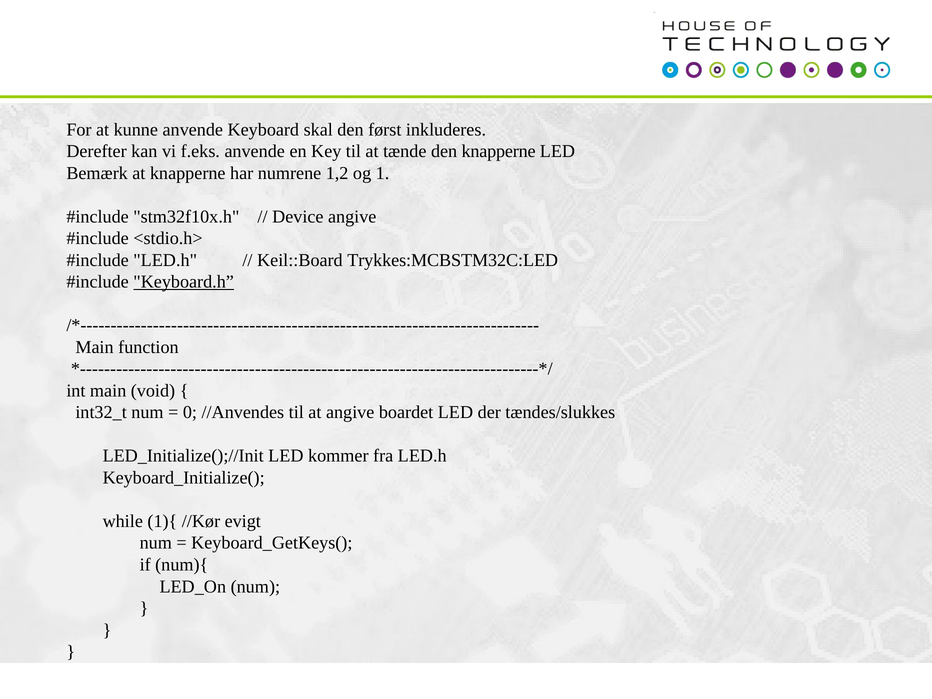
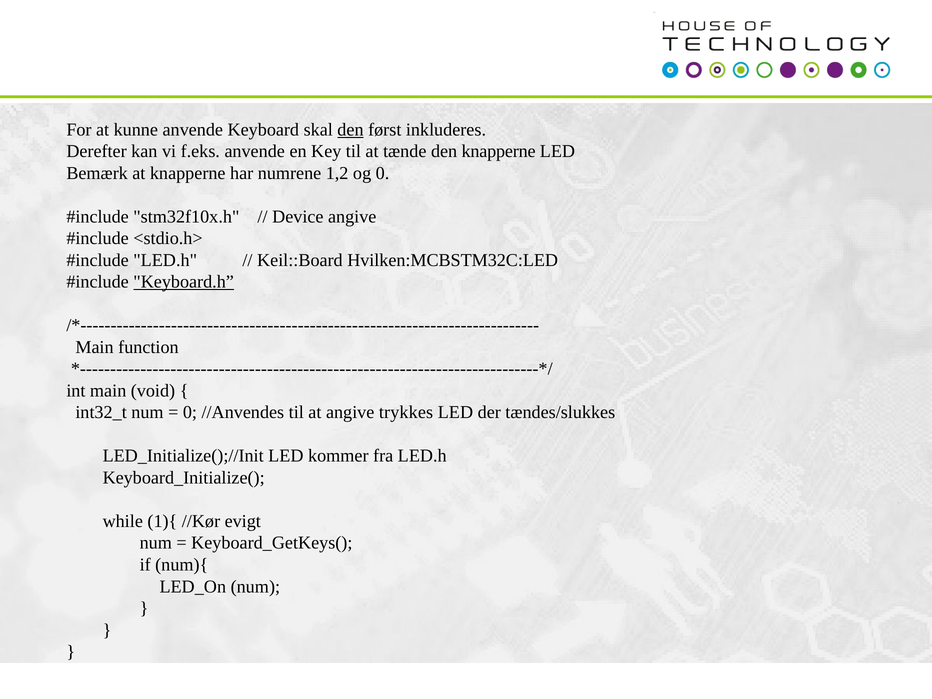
den underline: none -> present (350, 130)
og 1: 1 -> 0 (382, 173)
Trykkes:MCBSTM32C:LED: Trykkes:MCBSTM32C:LED -> Hvilken:MCBSTM32C:LED (453, 260)
boardet: boardet -> trykkes (406, 412)
